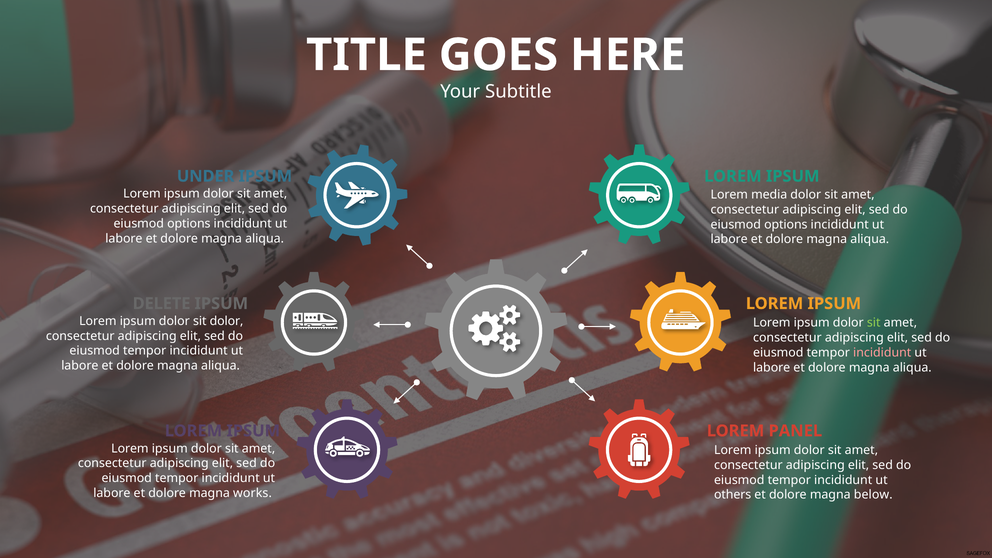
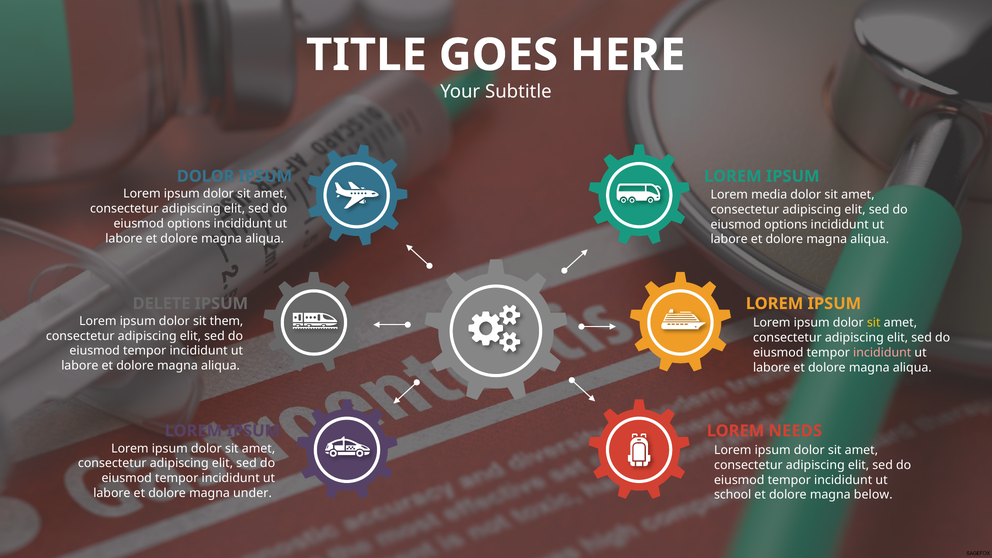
UNDER: UNDER -> DOLOR (206, 176)
sit dolor: dolor -> them (227, 321)
sit colour: light green -> yellow (874, 323)
PANEL: PANEL -> NEEDS (795, 431)
works: works -> under (252, 493)
others: others -> school (733, 495)
